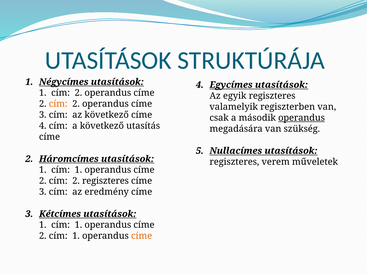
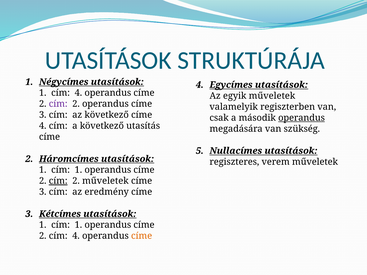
1 cím 2: 2 -> 4 (78, 93)
egyik regiszteres: regiszteres -> műveletek (272, 96)
cím colour: orange -> purple (58, 104)
cím underline: none -> present (58, 181)
2 regiszteres: regiszteres -> műveletek (105, 181)
2 cím 1: 1 -> 4 (76, 236)
